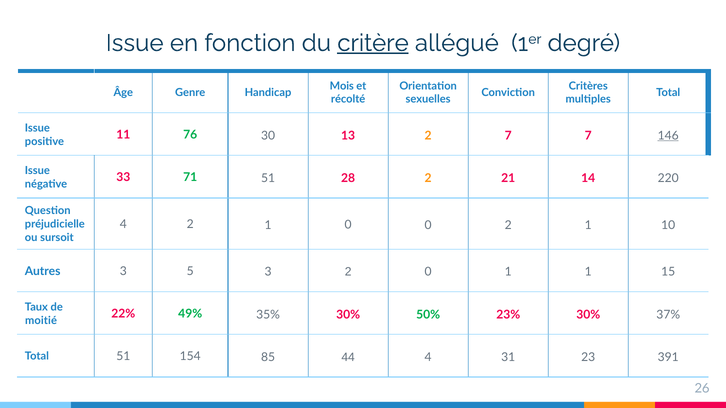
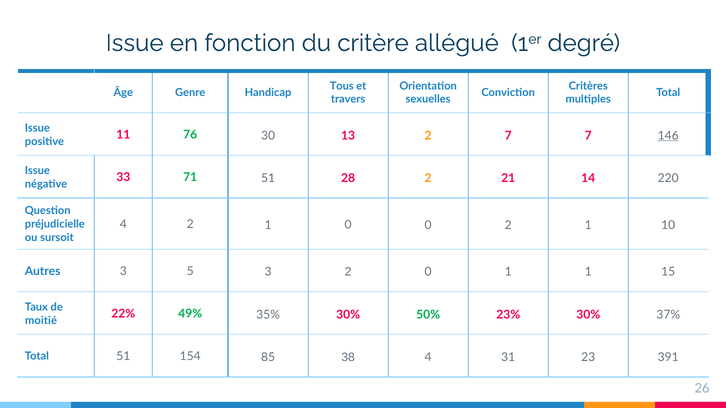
critère underline: present -> none (373, 43)
Mois: Mois -> Tous (342, 86)
récolté: récolté -> travers (348, 99)
44: 44 -> 38 (348, 357)
